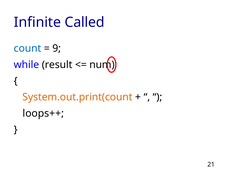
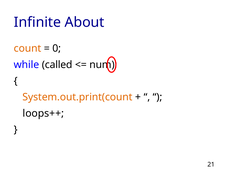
Called: Called -> About (85, 22)
count colour: blue -> orange (28, 48)
9: 9 -> 0 (57, 48)
result: result -> called (57, 64)
